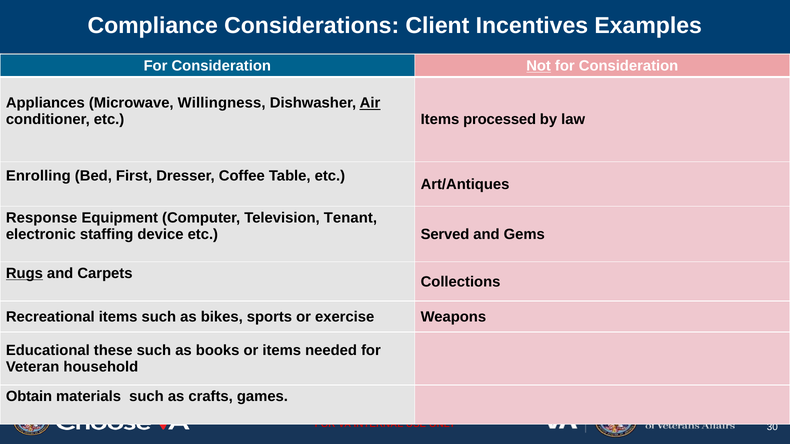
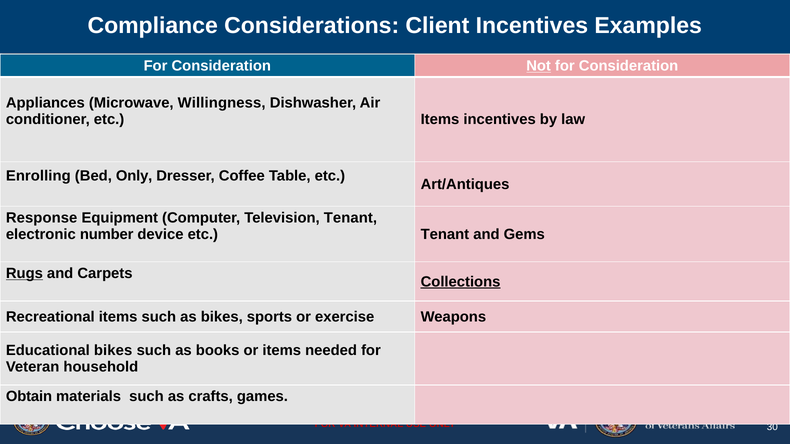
Air underline: present -> none (370, 103)
Items processed: processed -> incentives (500, 120)
Bed First: First -> Only (134, 176)
staffing: staffing -> number (107, 234)
etc Served: Served -> Tenant (445, 234)
Collections underline: none -> present (461, 282)
Educational these: these -> bikes (113, 351)
